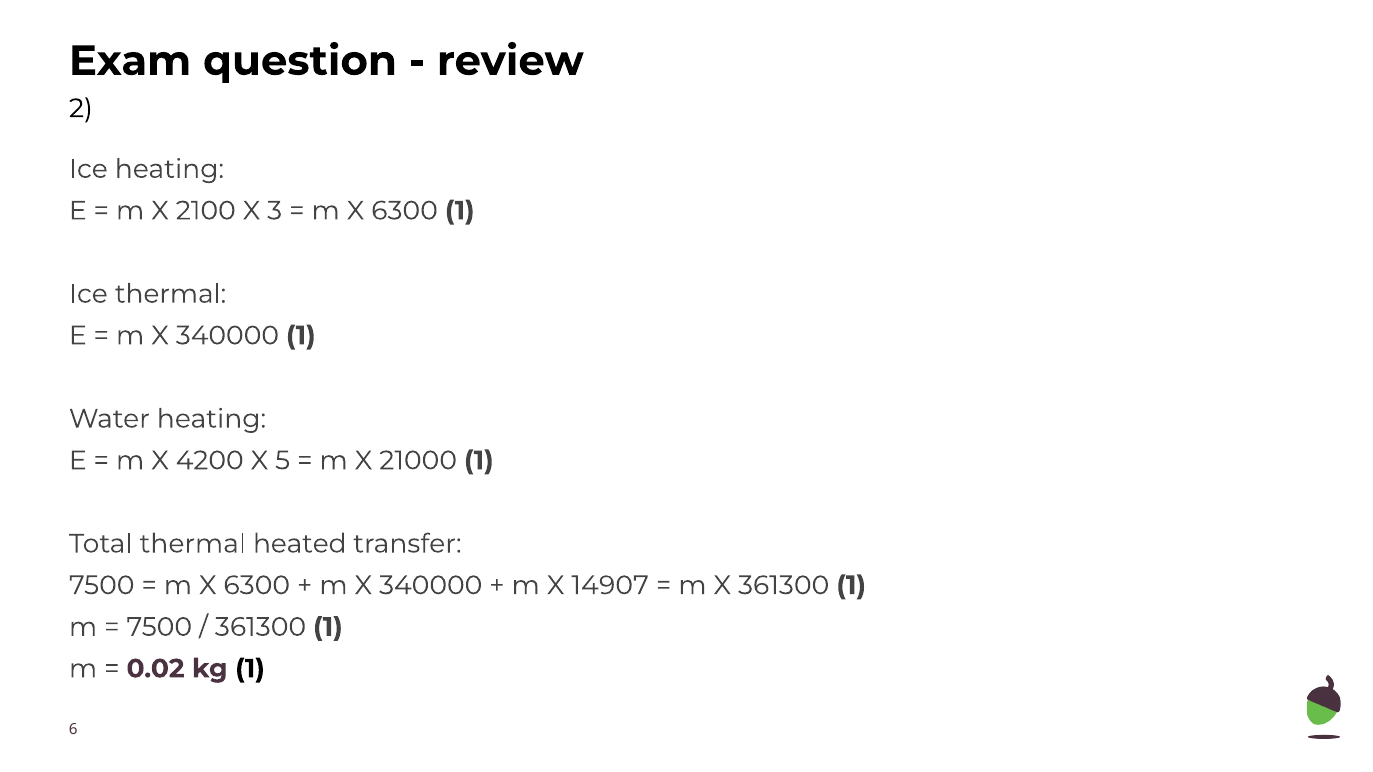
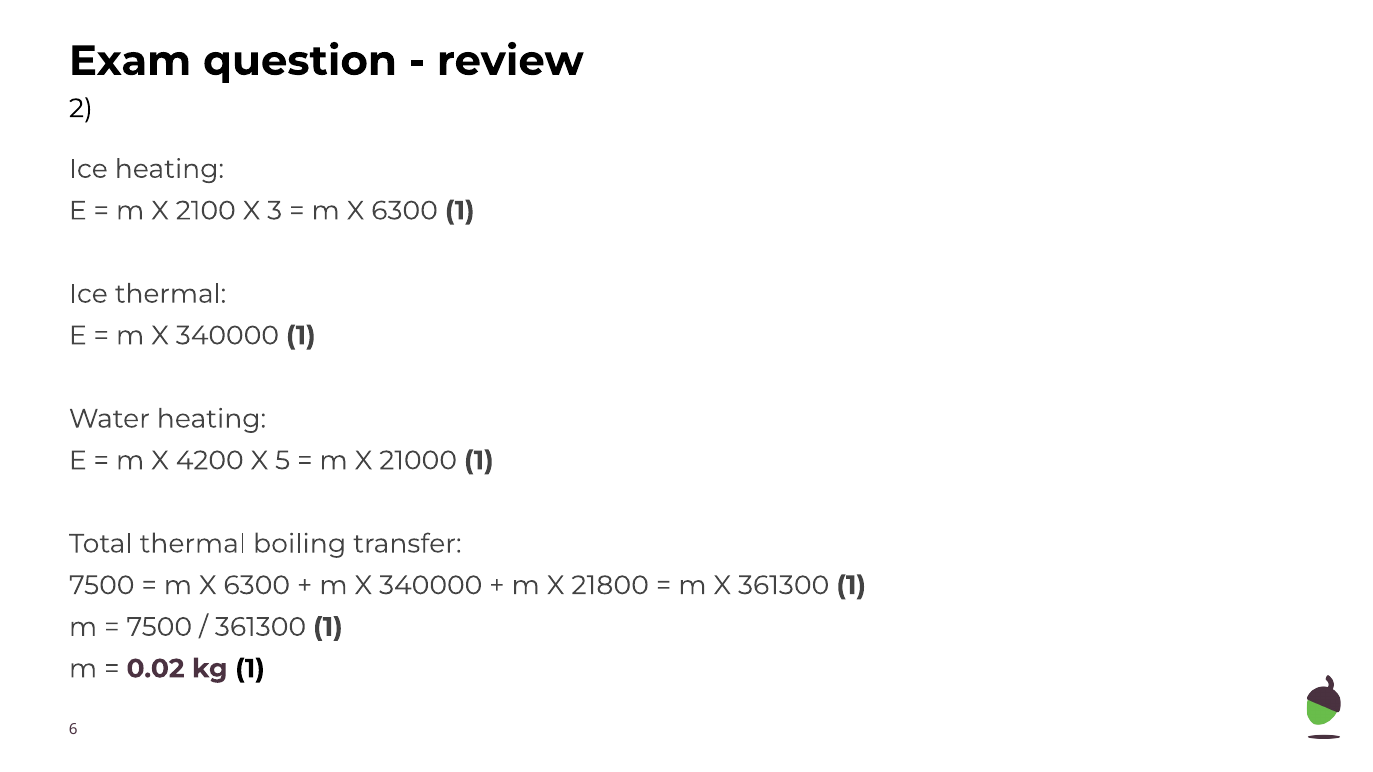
heated: heated -> boiling (300, 544)
14907: 14907 -> 21800 (610, 586)
